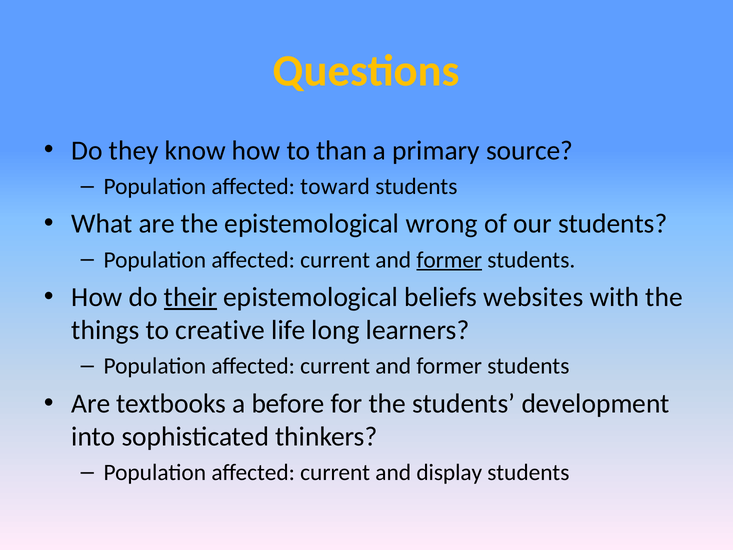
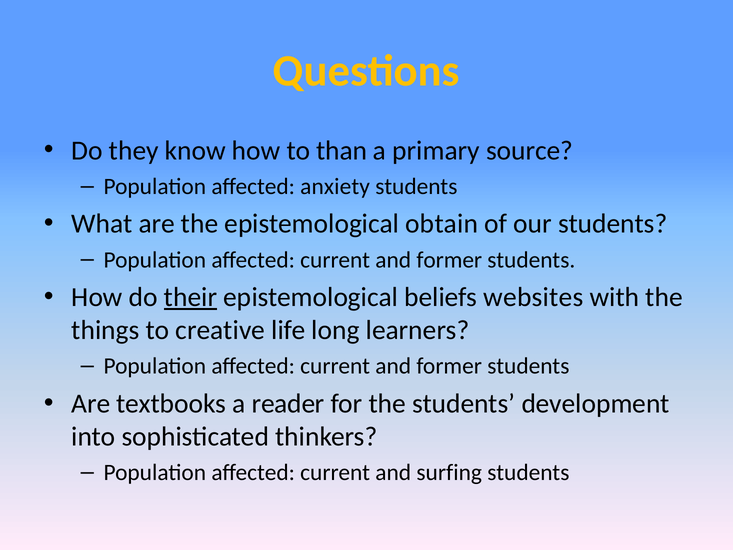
toward: toward -> anxiety (335, 186)
wrong: wrong -> obtain (442, 224)
former underline: present -> none (449, 260)
before: before -> reader (288, 403)
display: display -> surfing (449, 472)
